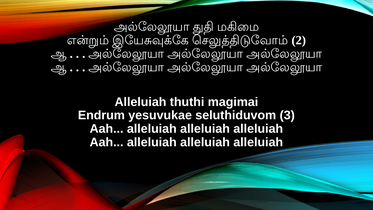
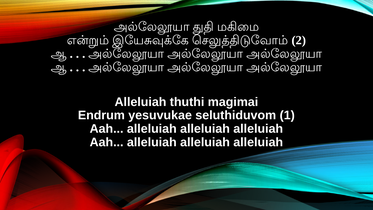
3: 3 -> 1 (287, 115)
